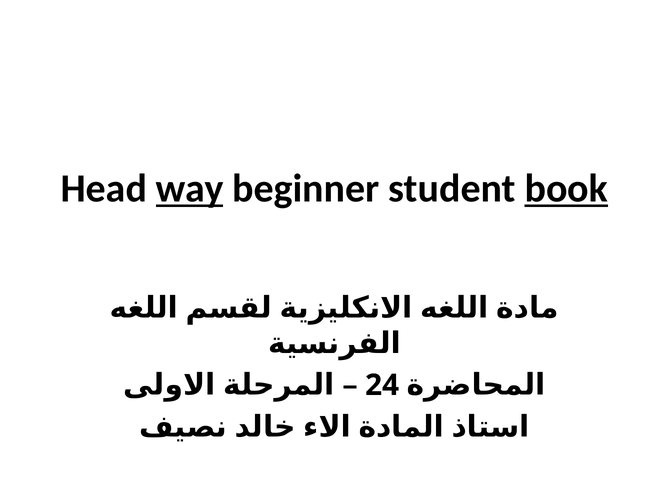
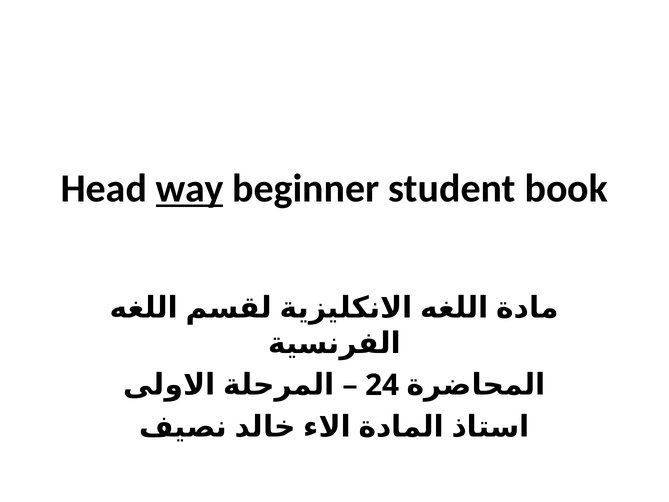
book underline: present -> none (566, 188)
